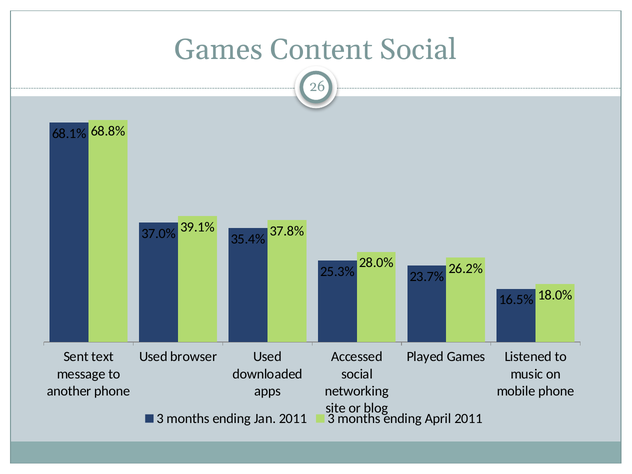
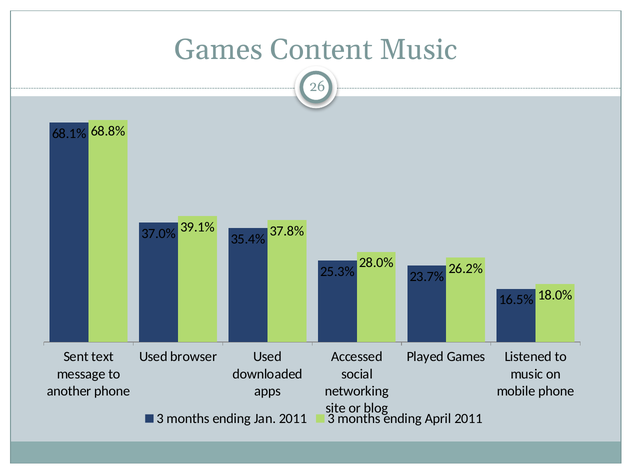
Content Social: Social -> Music (418, 50)
